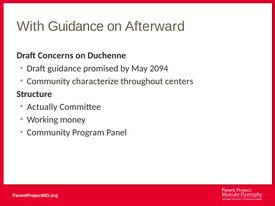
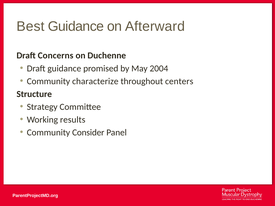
With: With -> Best (31, 26)
2094: 2094 -> 2004 (159, 68)
Actually: Actually -> Strategy (42, 107)
money: money -> results (73, 120)
Program: Program -> Consider (88, 133)
